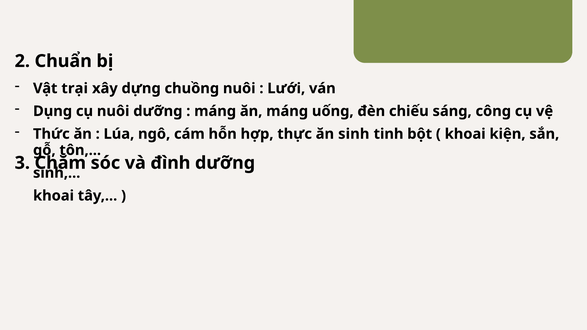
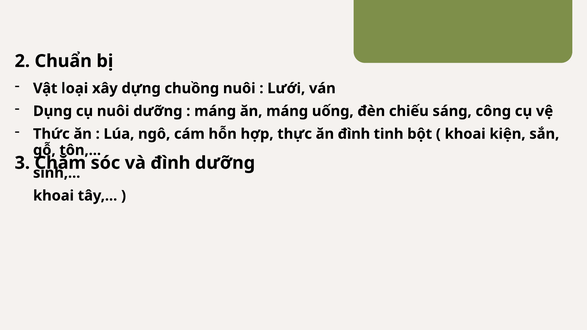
trại: trại -> loại (75, 88)
ăn sinh: sinh -> đình (354, 134)
